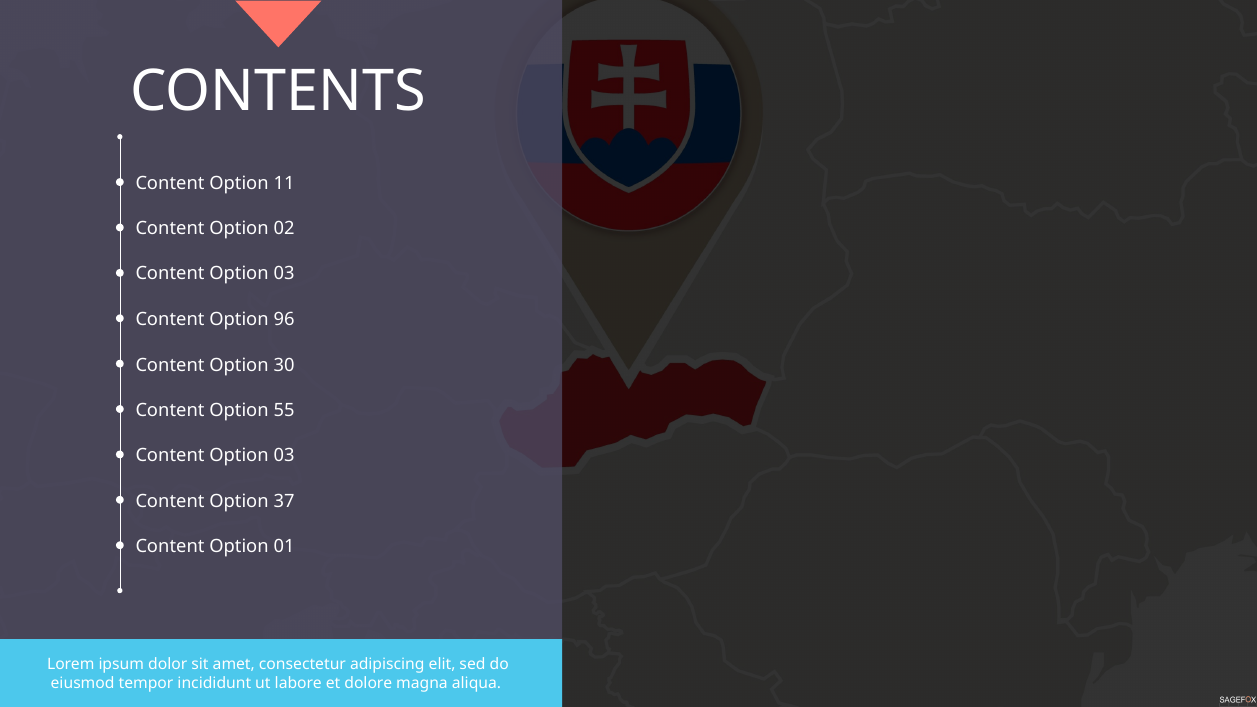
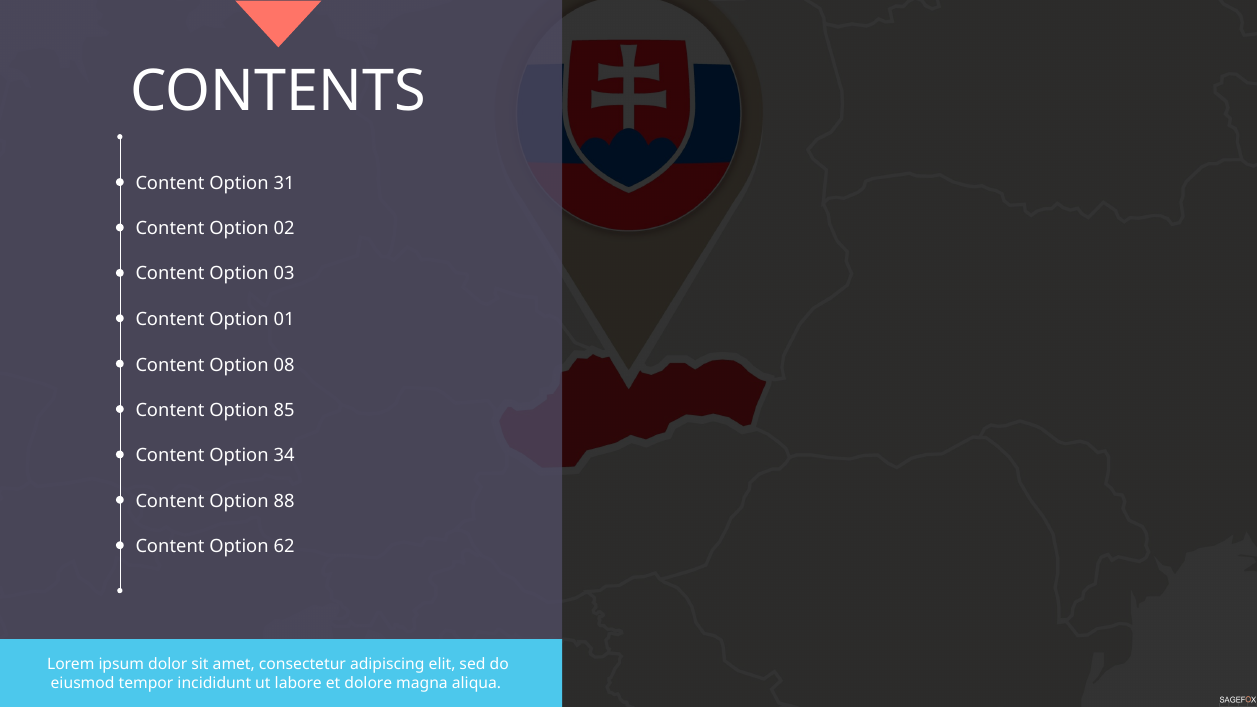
11: 11 -> 31 (284, 183)
96: 96 -> 01 (284, 320)
30: 30 -> 08 (284, 365)
55: 55 -> 85 (284, 410)
03: 03 -> 34 (284, 456)
37: 37 -> 88 (284, 501)
01: 01 -> 62 (284, 546)
